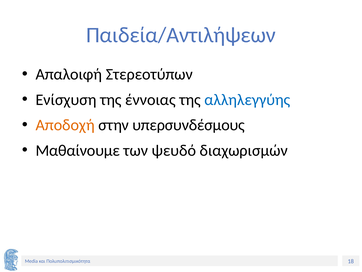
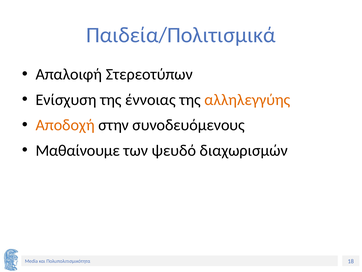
Παιδεία/Αντιλήψεων: Παιδεία/Αντιλήψεων -> Παιδεία/Πολιτισμικά (181, 35)
αλληλεγγύης colour: blue -> orange (247, 100)
υπερσυνδέσμους: υπερσυνδέσμους -> συνοδευόμενους (189, 125)
